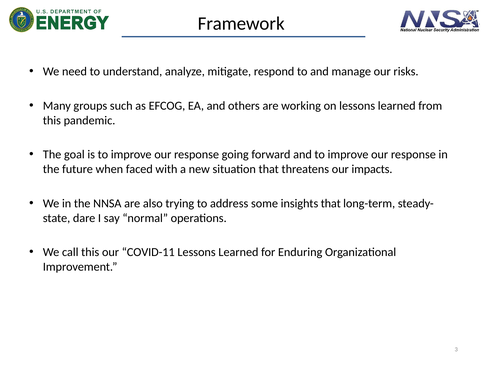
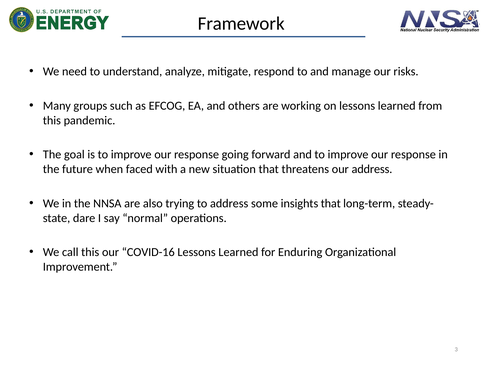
our impacts: impacts -> address (372, 169)
COVID-11: COVID-11 -> COVID-16 (148, 252)
